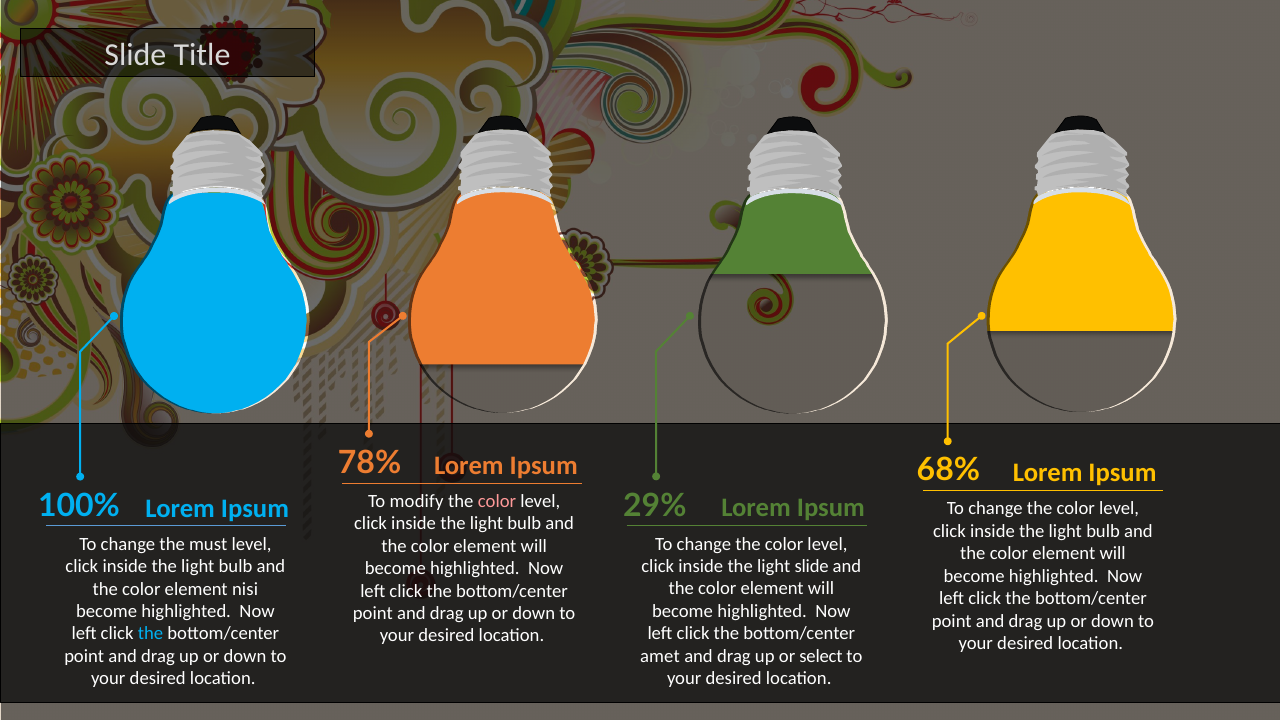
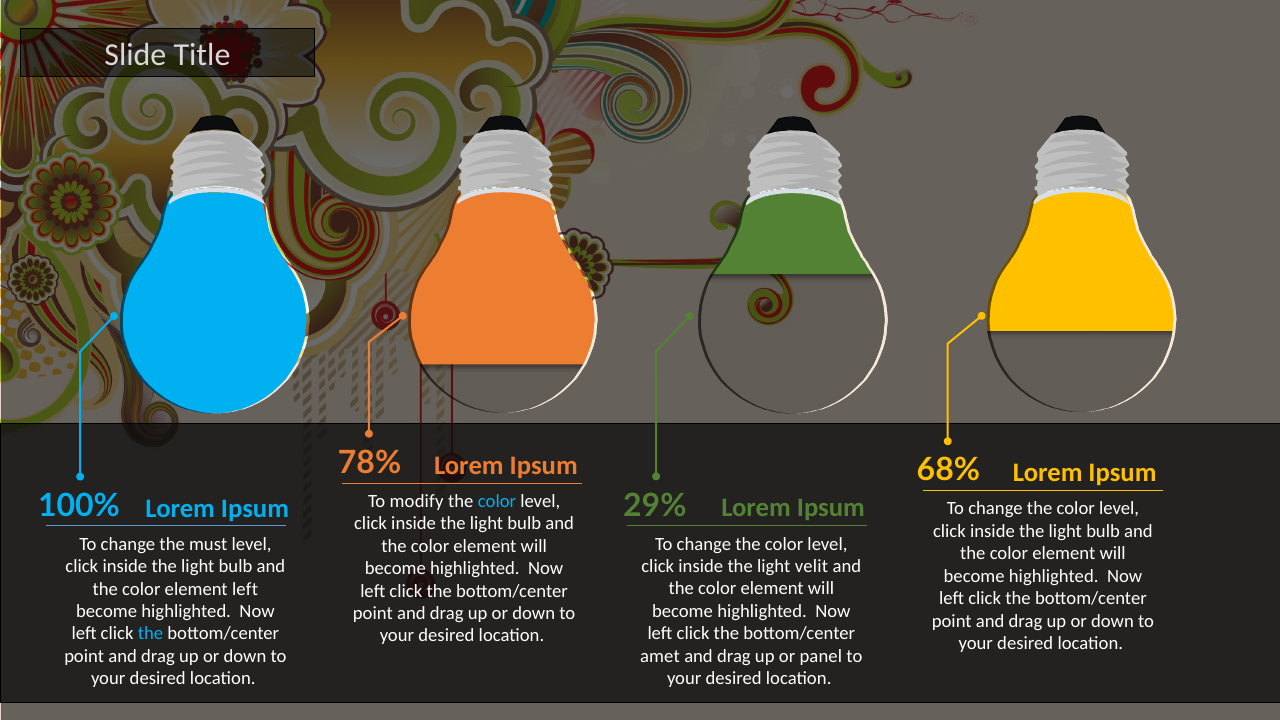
color colour: pink -> light blue (497, 501)
light slide: slide -> velit (811, 566)
element nisi: nisi -> left (245, 589)
select: select -> panel (821, 656)
